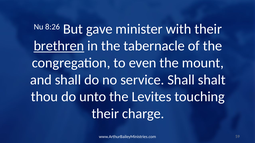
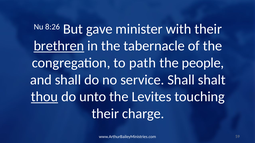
even: even -> path (142, 63)
mount: mount -> people (203, 63)
thou underline: none -> present (44, 97)
